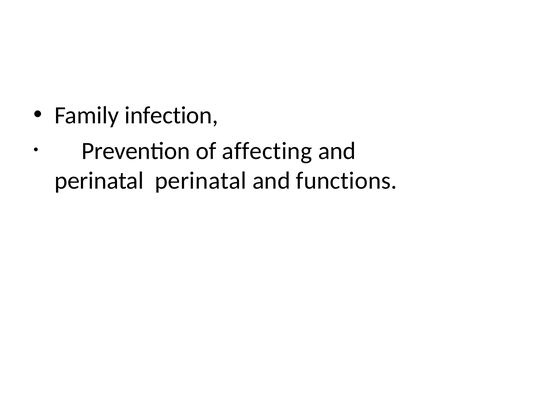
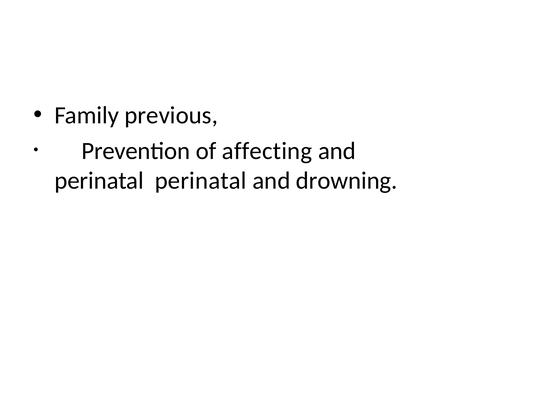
infection: infection -> previous (171, 115)
functions: functions -> drowning (347, 181)
